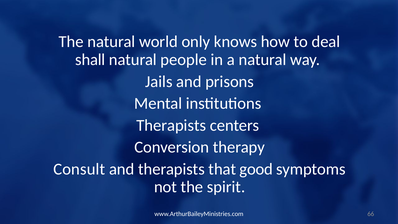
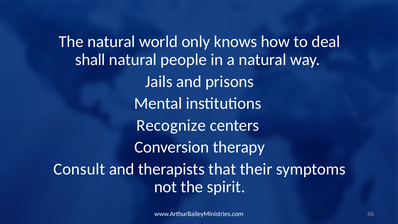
Therapists: Therapists -> Recognize (171, 125)
good: good -> their (256, 169)
